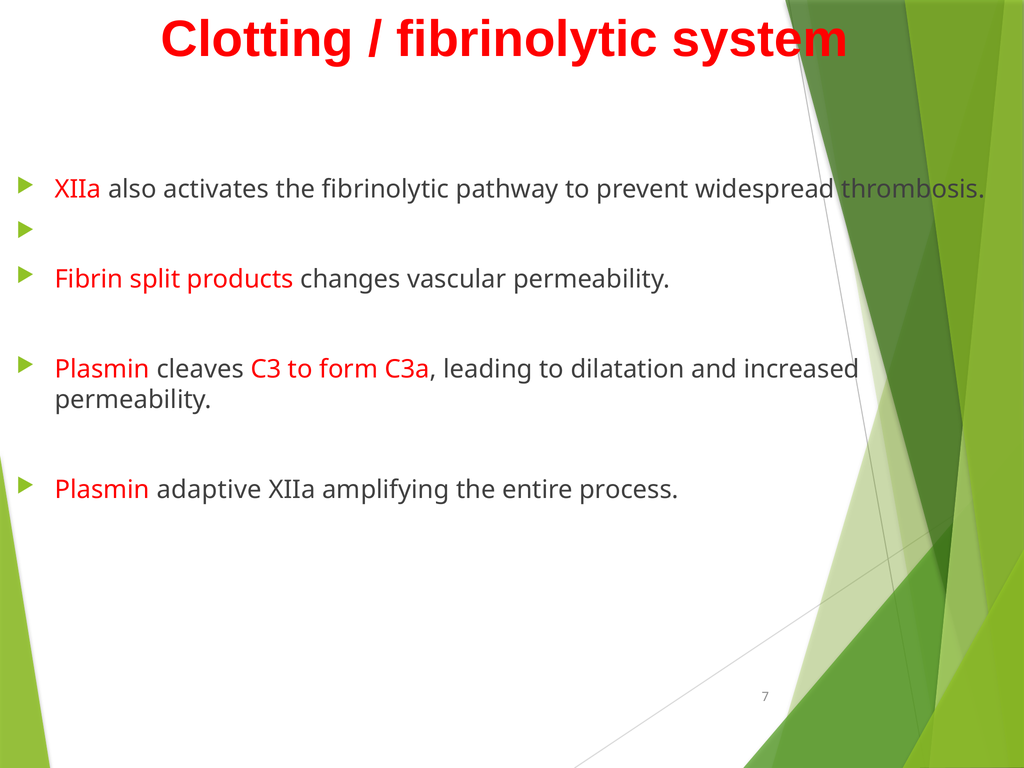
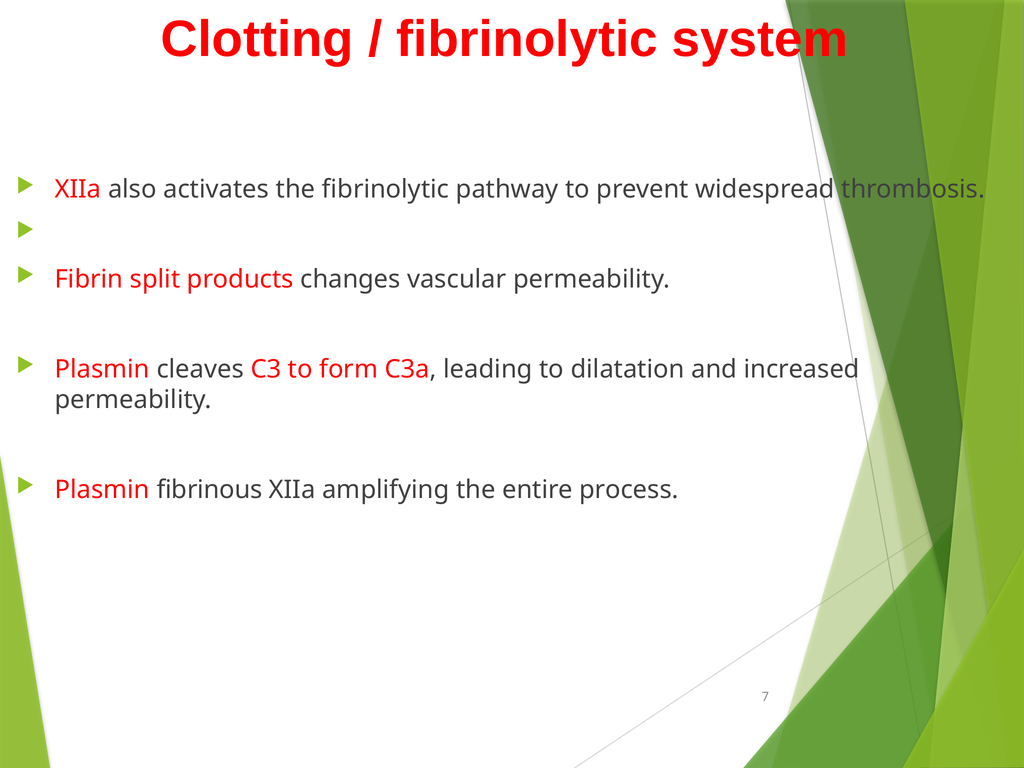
adaptive: adaptive -> fibrinous (209, 490)
